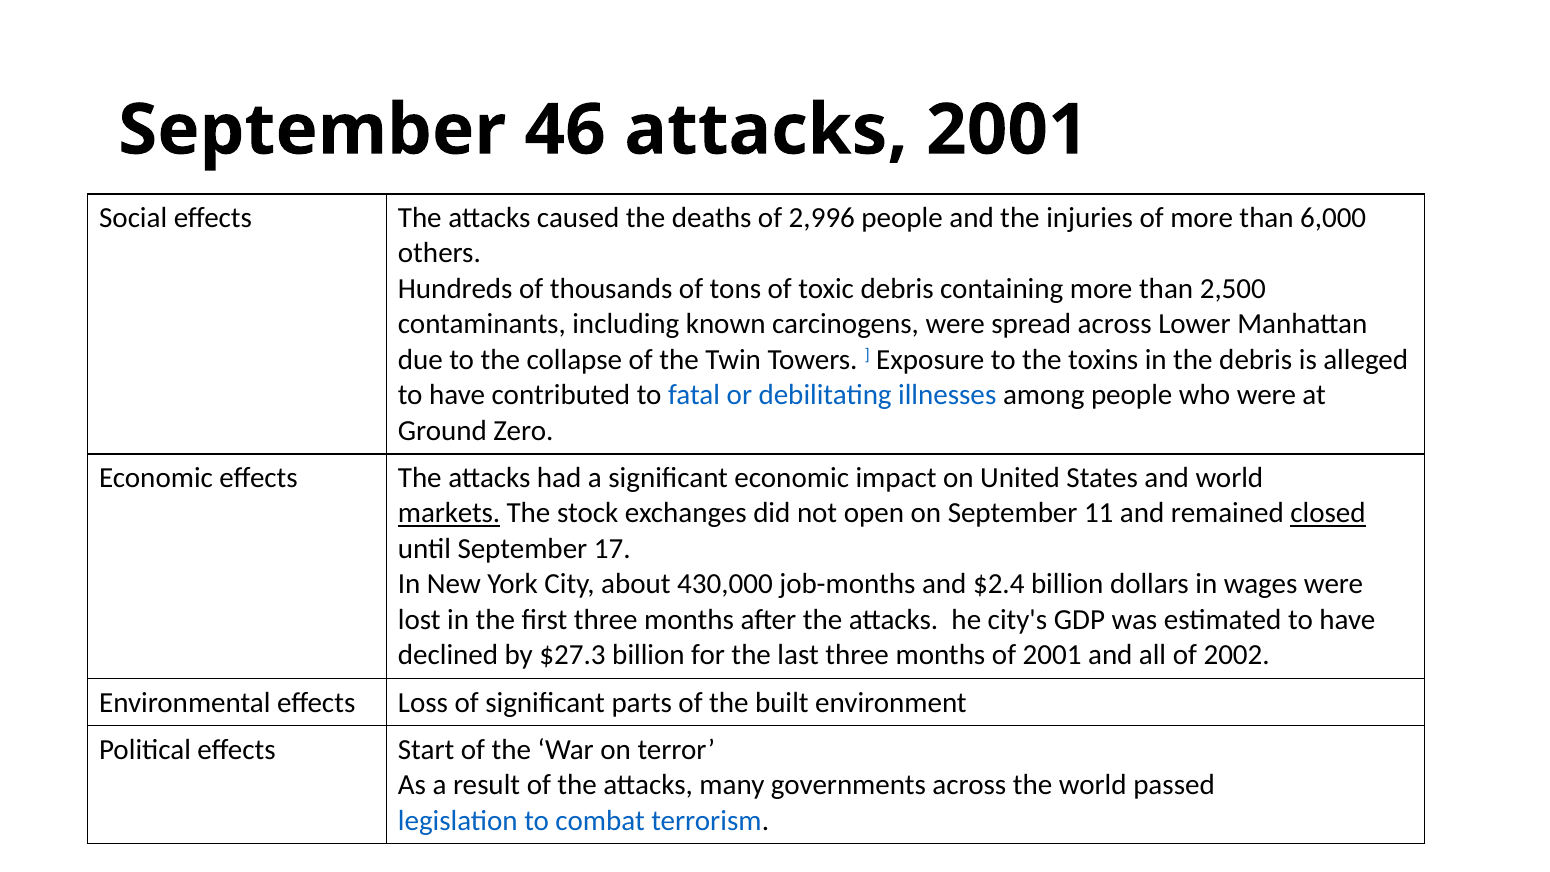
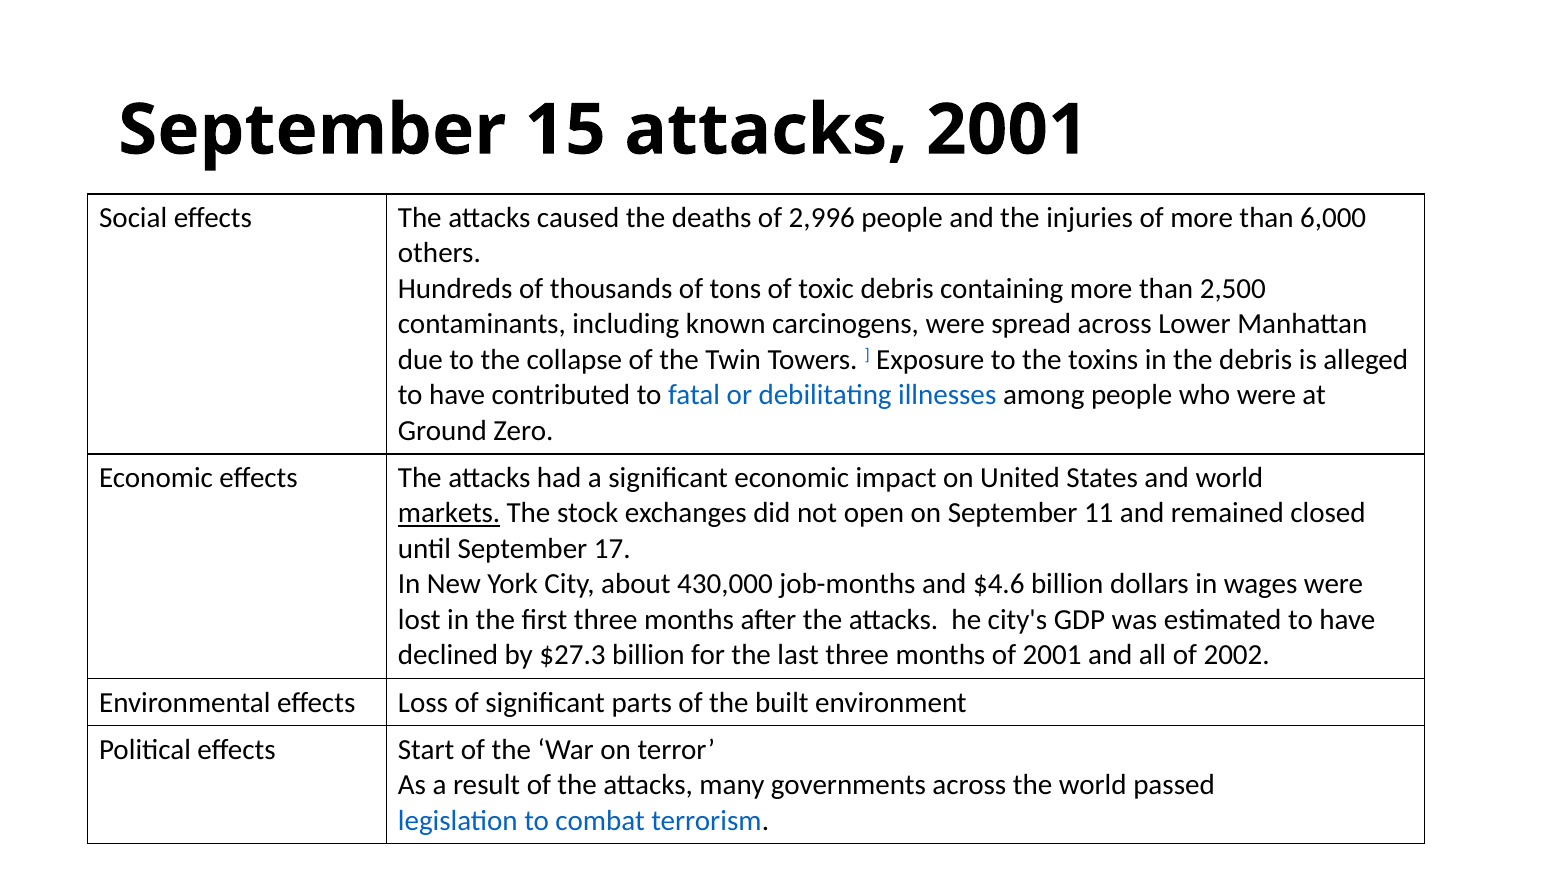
46: 46 -> 15 (565, 130)
closed underline: present -> none (1328, 513)
$2.4: $2.4 -> $4.6 (999, 584)
